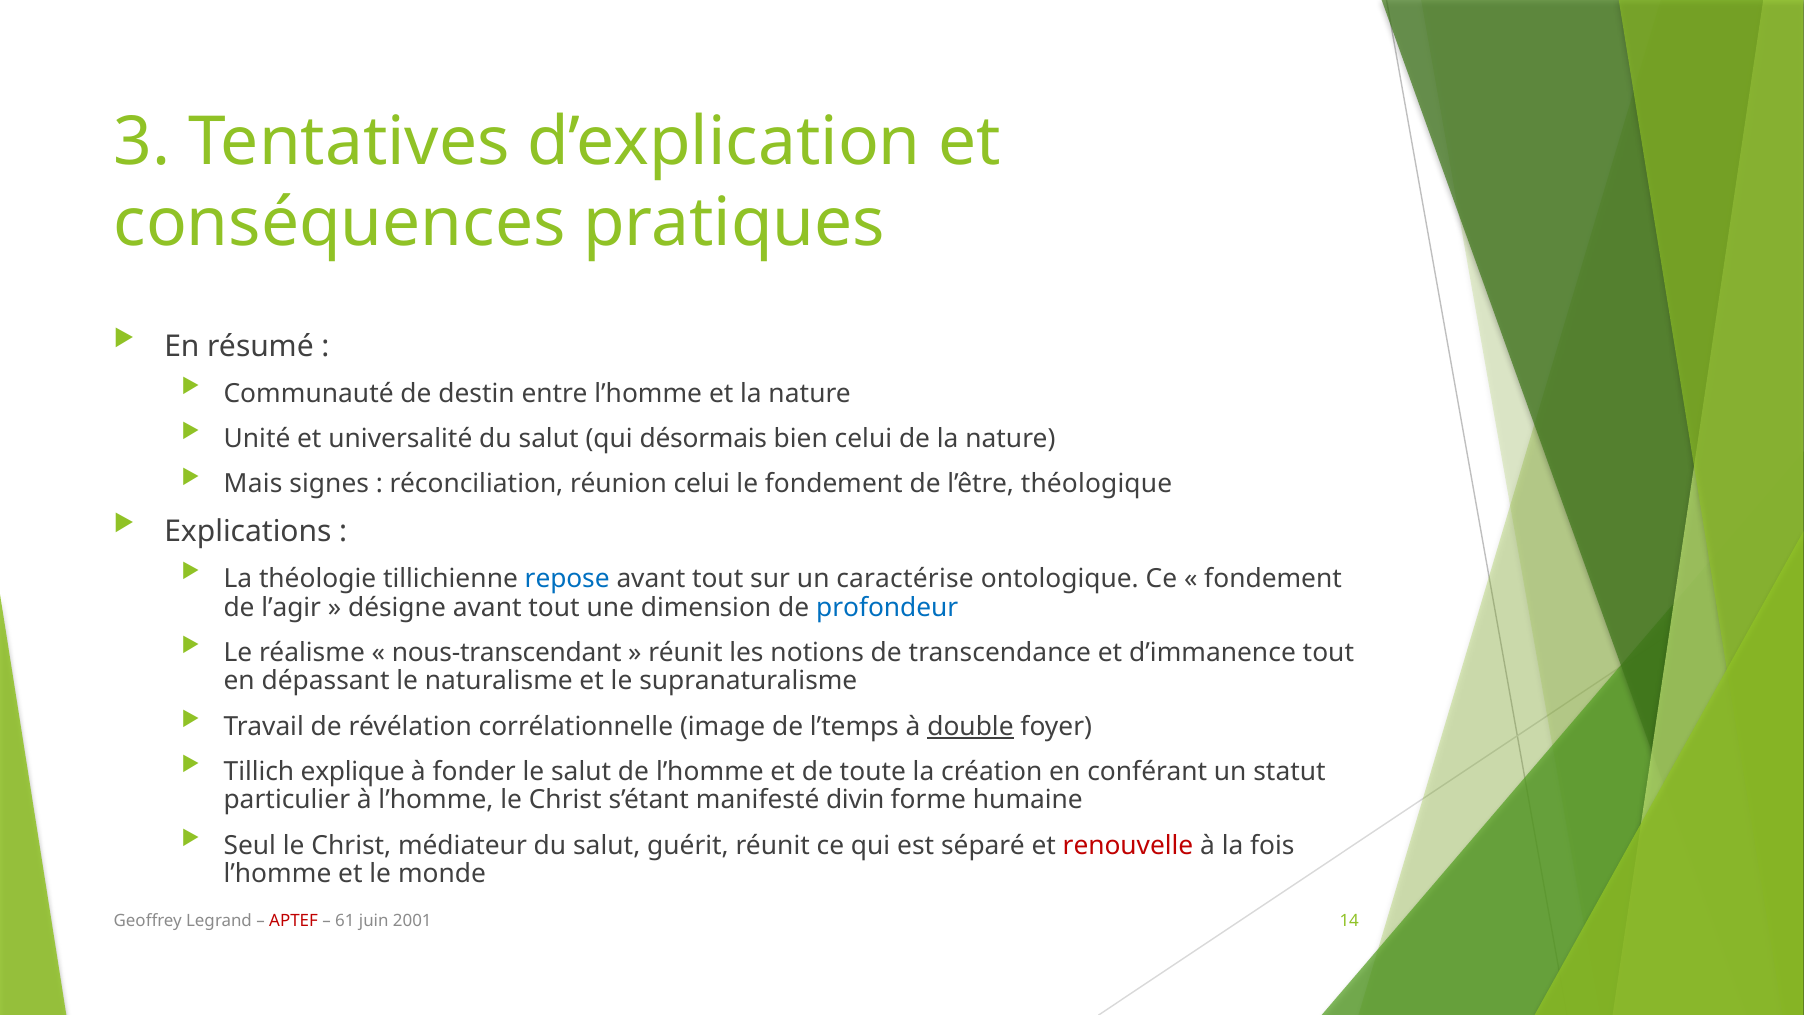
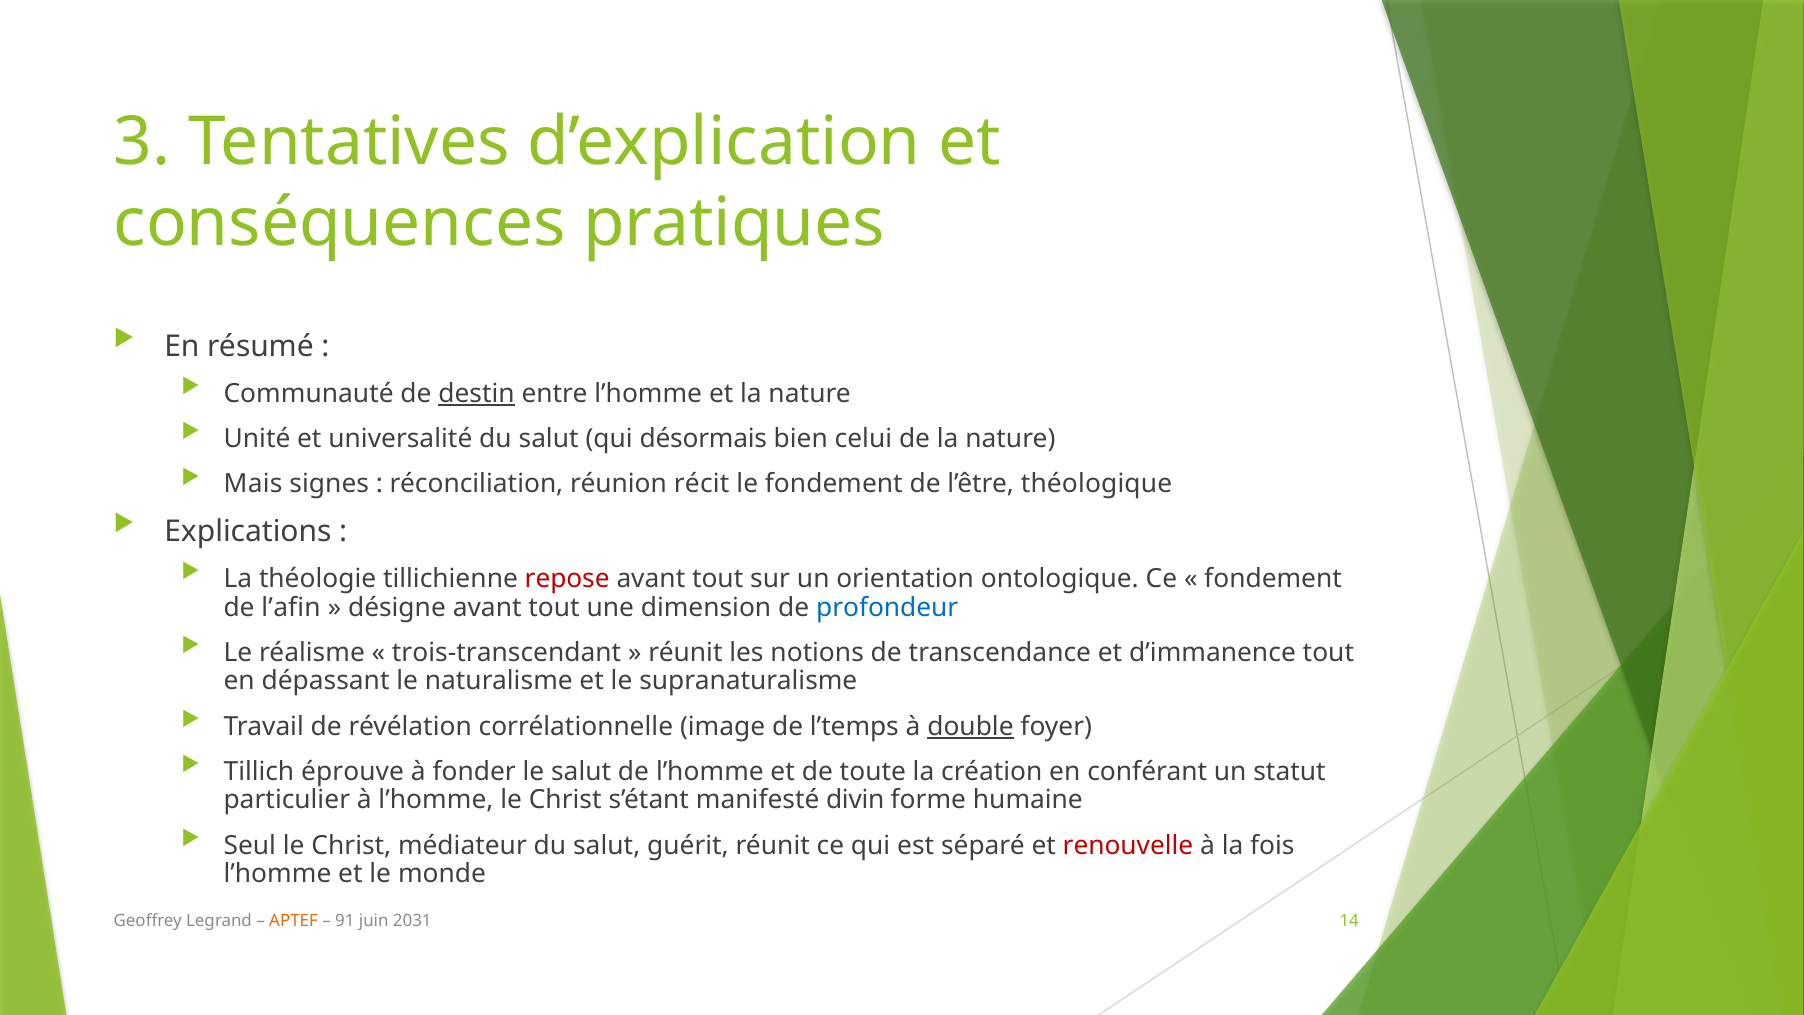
destin underline: none -> present (477, 393)
réunion celui: celui -> récit (702, 484)
repose colour: blue -> red (567, 579)
caractérise: caractérise -> orientation (905, 579)
l’agir: l’agir -> l’afin (291, 607)
nous-transcendant: nous-transcendant -> trois-transcendant (507, 653)
explique: explique -> éprouve (353, 772)
APTEF colour: red -> orange (294, 921)
61: 61 -> 91 (345, 921)
2001: 2001 -> 2031 (412, 921)
